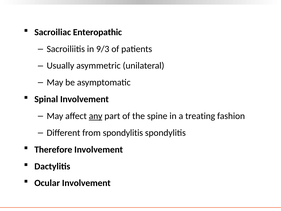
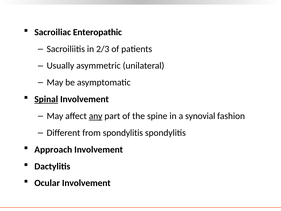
9/3: 9/3 -> 2/3 (103, 49)
Spinal underline: none -> present (46, 99)
treating: treating -> synovial (200, 116)
Therefore: Therefore -> Approach (53, 149)
